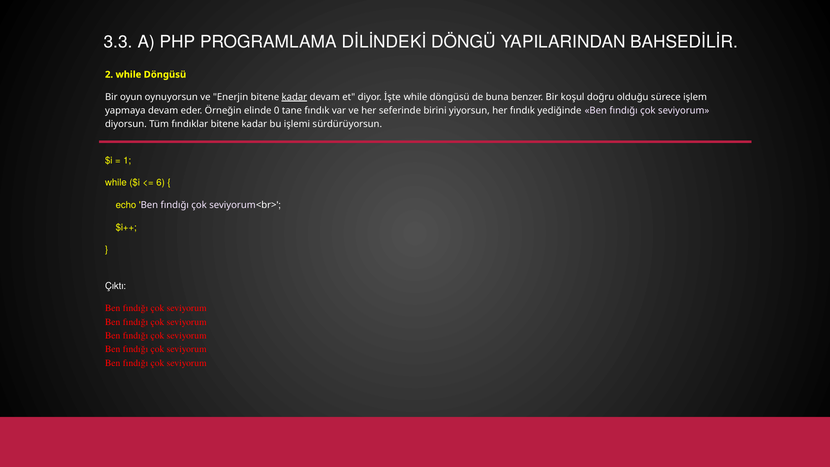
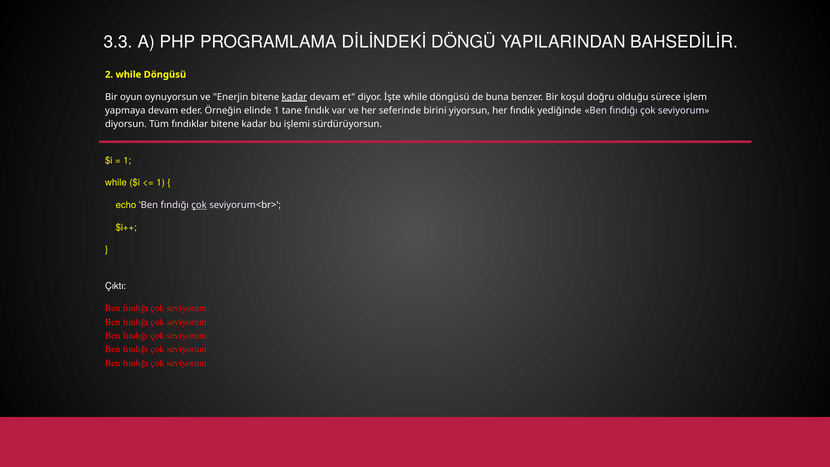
elinde 0: 0 -> 1 (277, 111)
6: 6 -> 1 (161, 183)
çok underline: none -> present (199, 205)
